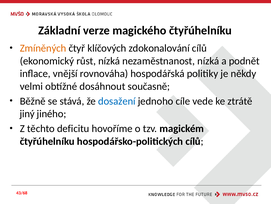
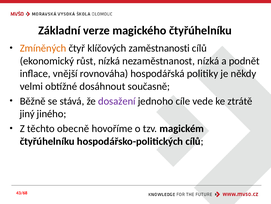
zdokonalování: zdokonalování -> zaměstnanosti (159, 48)
dosažení colour: blue -> purple (117, 101)
deficitu: deficitu -> obecně (73, 128)
